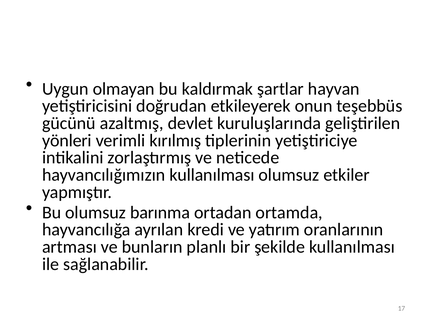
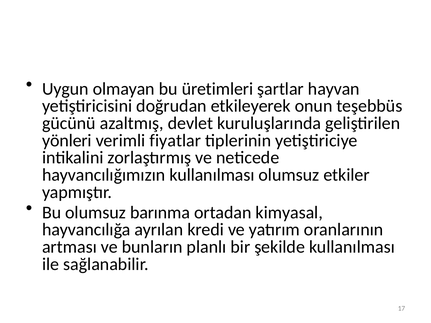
kaldırmak: kaldırmak -> üretimleri (217, 89)
kırılmış: kırılmış -> fiyatlar (175, 141)
ortamda: ortamda -> kimyasal (289, 213)
